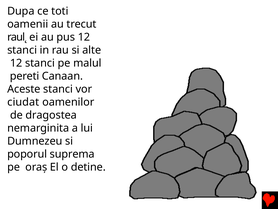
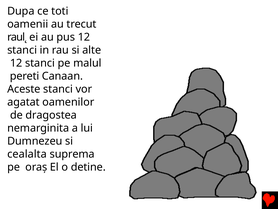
ciudat: ciudat -> agatat (23, 102)
poporul: poporul -> cealalta (27, 154)
